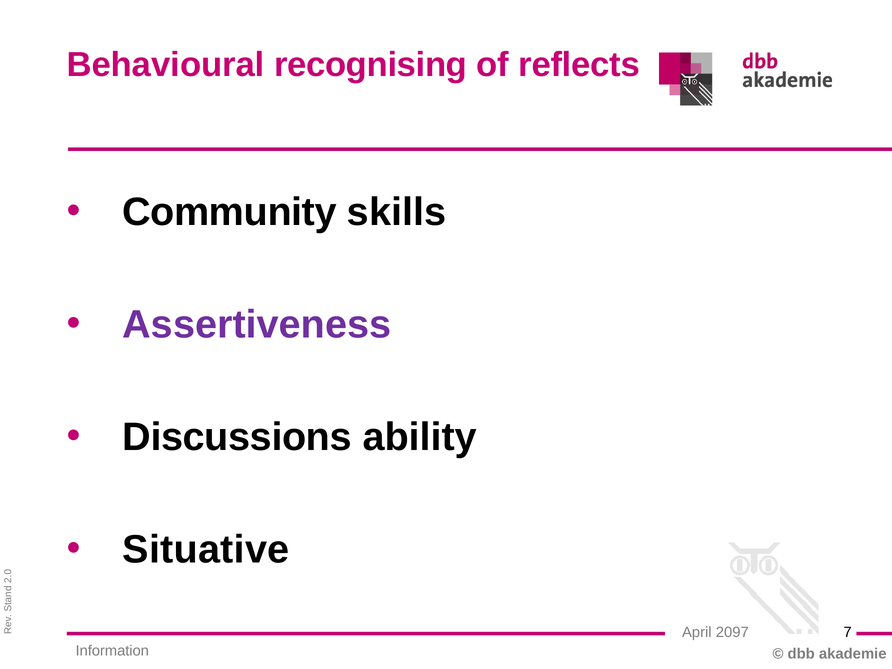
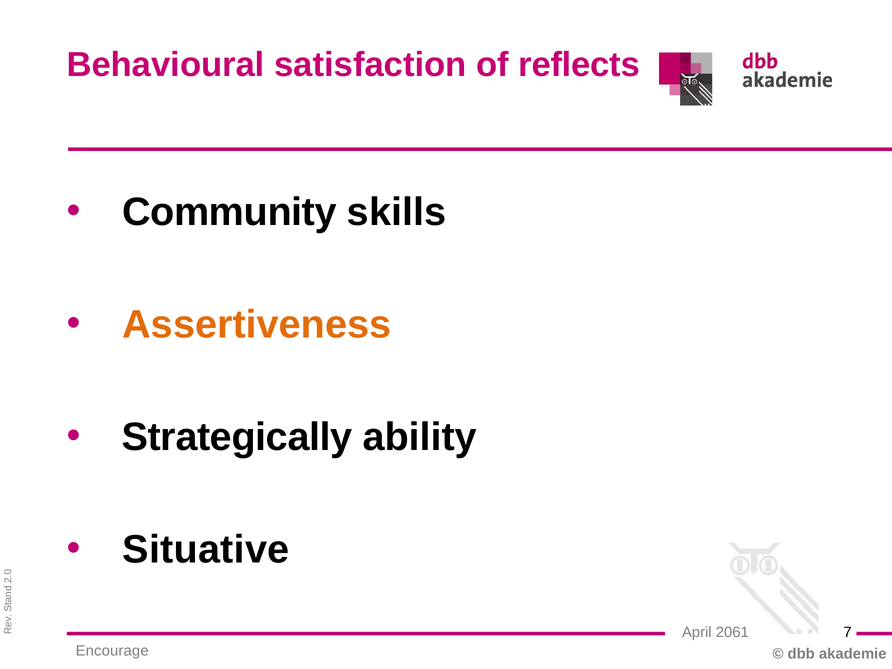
recognising: recognising -> satisfaction (370, 65)
Assertiveness colour: purple -> orange (257, 325)
Discussions: Discussions -> Strategically (237, 437)
2097: 2097 -> 2061 (732, 633)
Information: Information -> Encourage (112, 651)
